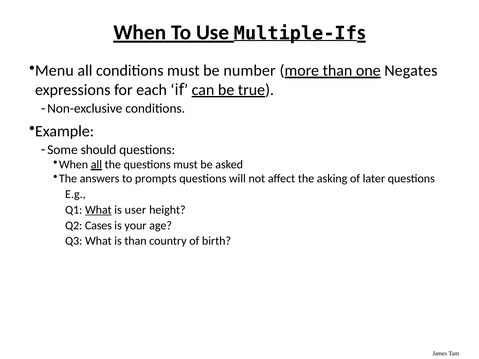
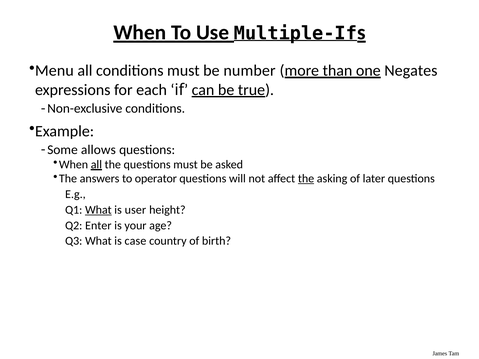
should: should -> allows (98, 150)
prompts: prompts -> operator (156, 179)
the underline: none -> present (306, 179)
Cases: Cases -> Enter (98, 226)
is than: than -> case (135, 241)
